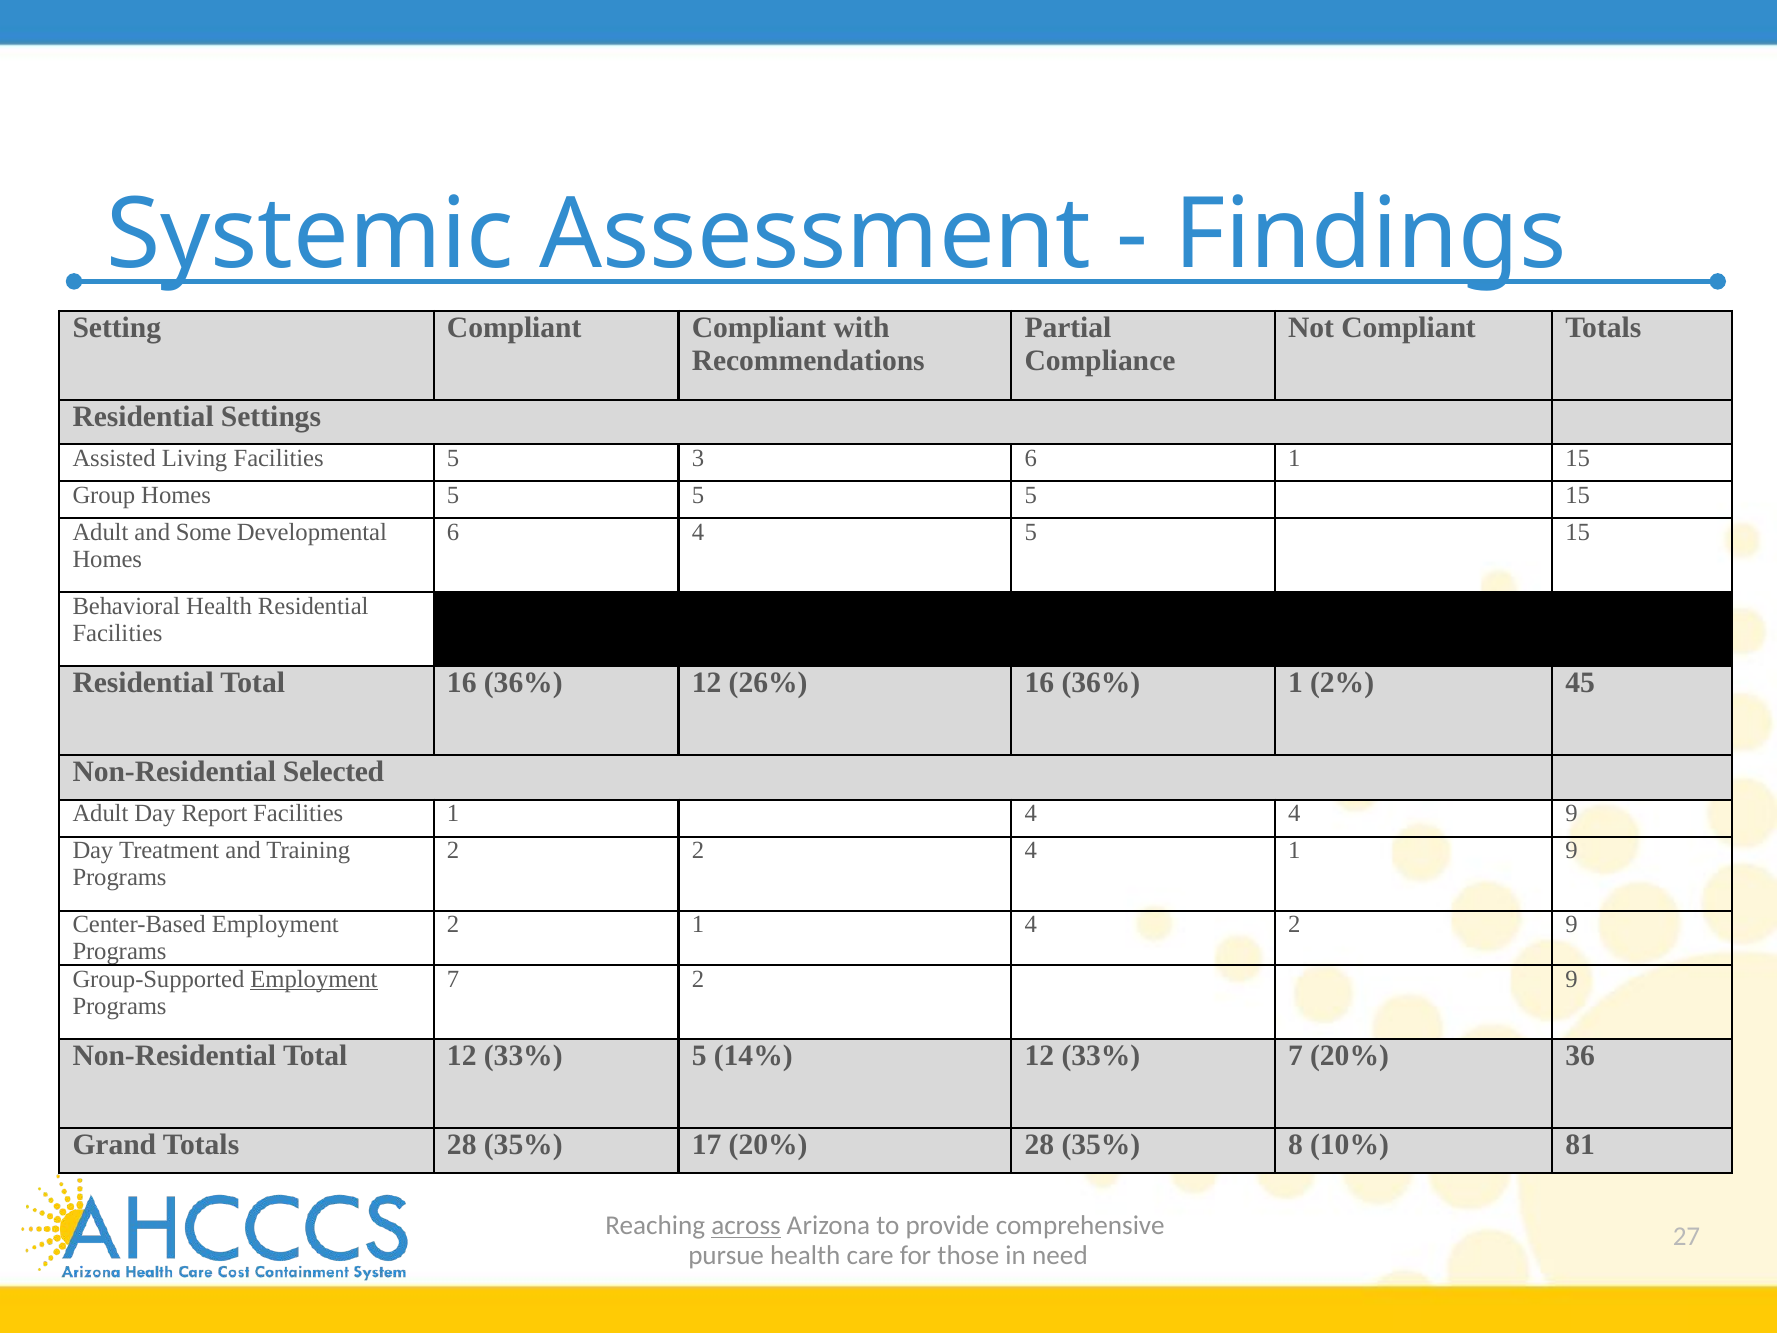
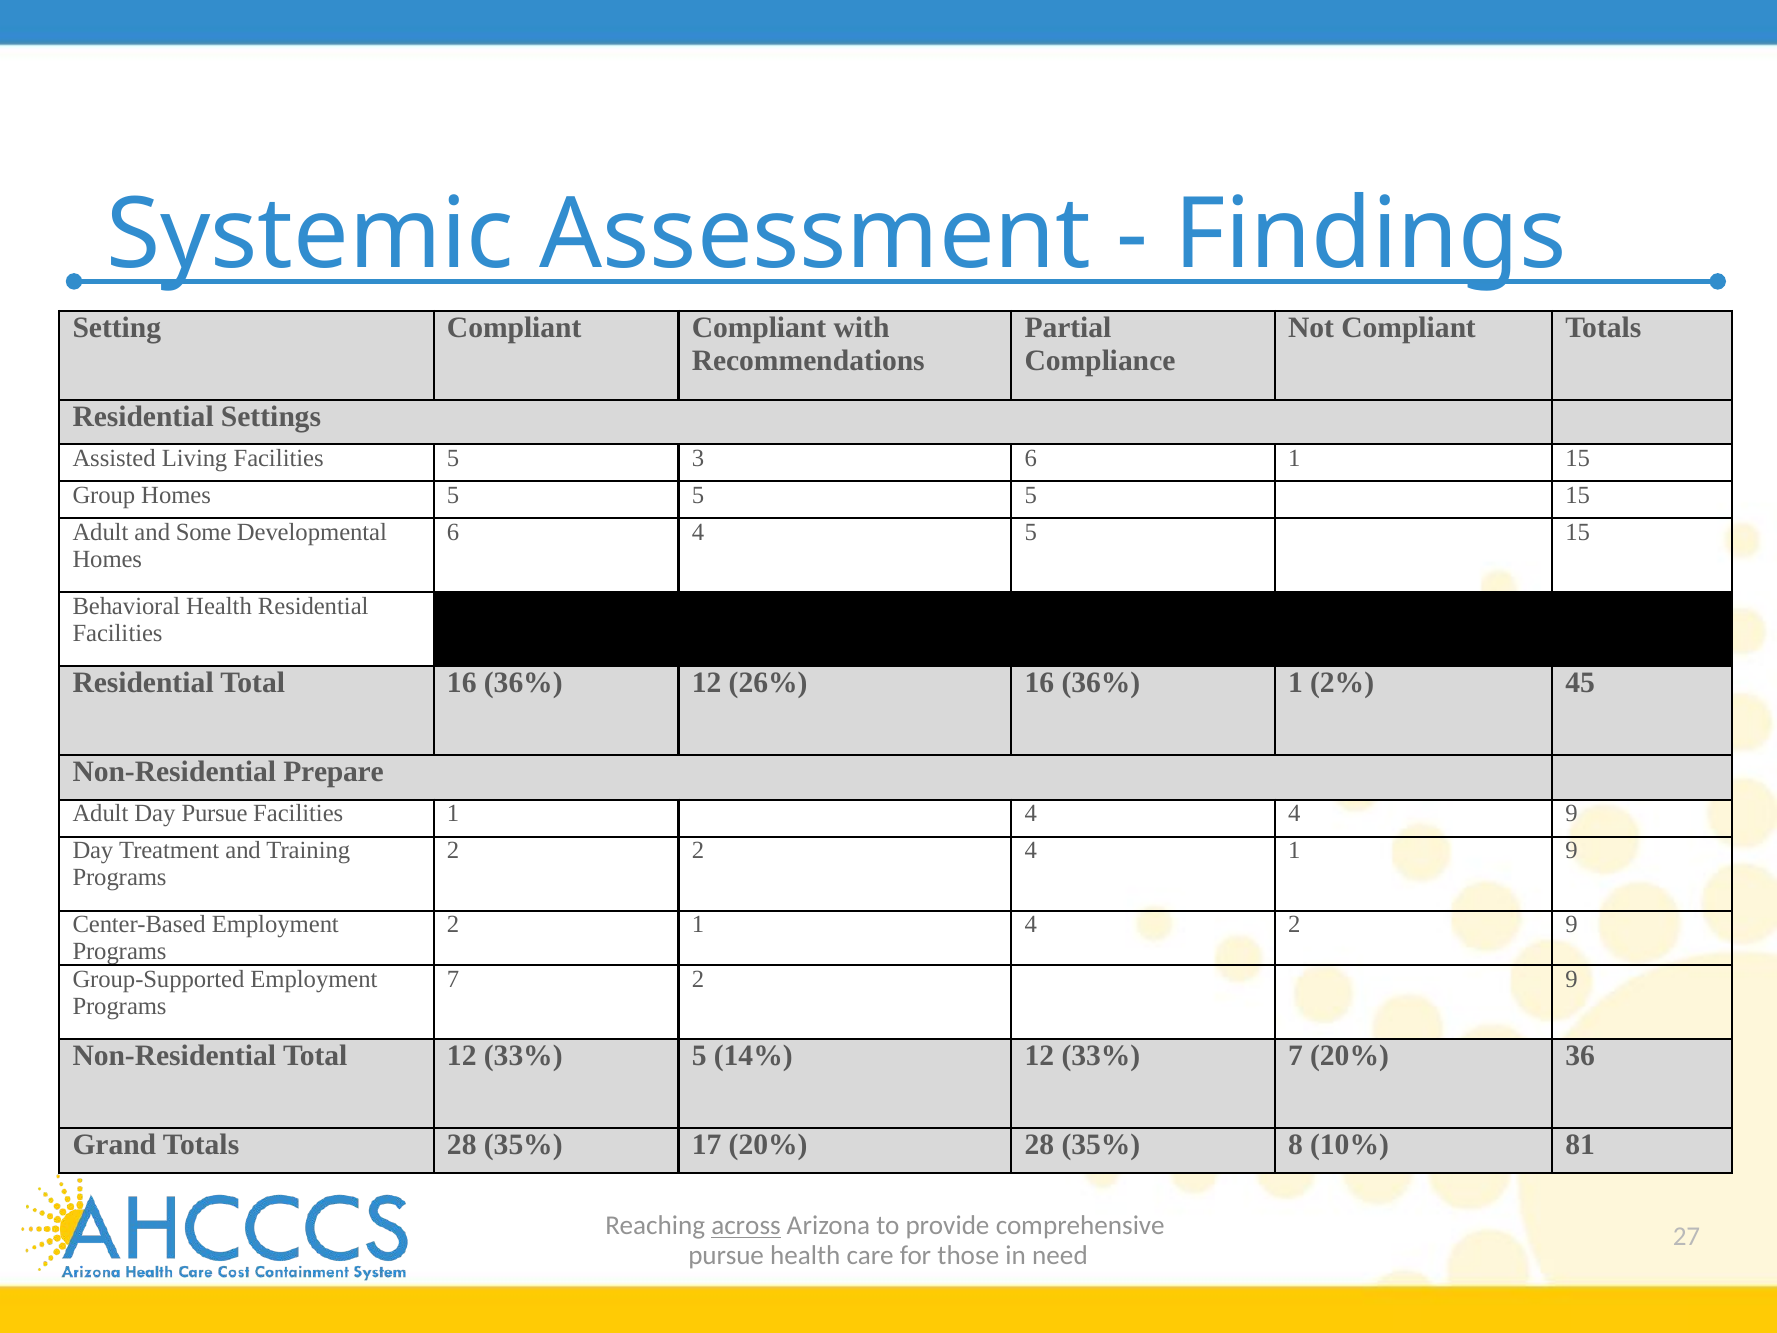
Selected: Selected -> Prepare (333, 772)
Day Report: Report -> Pursue (214, 813)
Employment underline: present -> none (314, 979)
